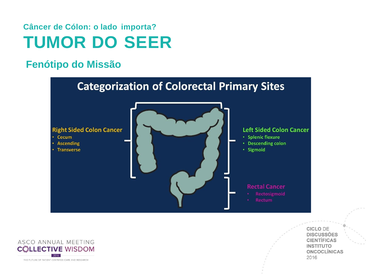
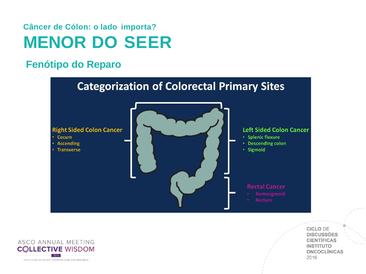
TUMOR: TUMOR -> MENOR (55, 43)
Missão: Missão -> Reparo (104, 65)
